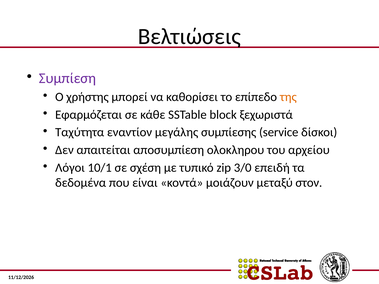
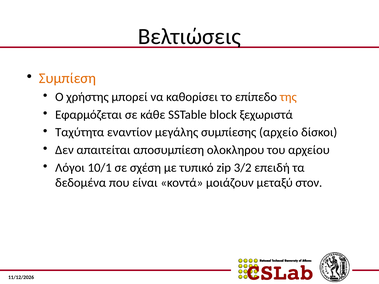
Συμπίεση colour: purple -> orange (68, 78)
service: service -> αρχείο (279, 132)
3/0: 3/0 -> 3/2 (243, 168)
